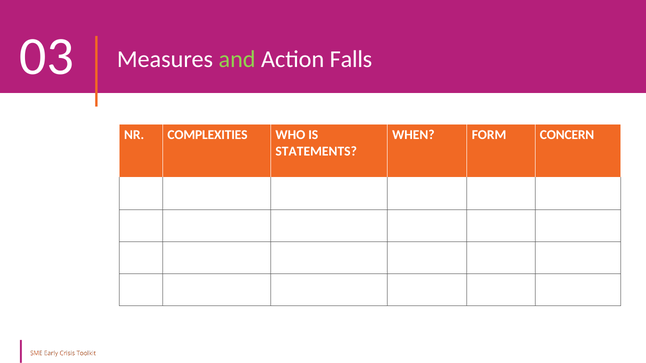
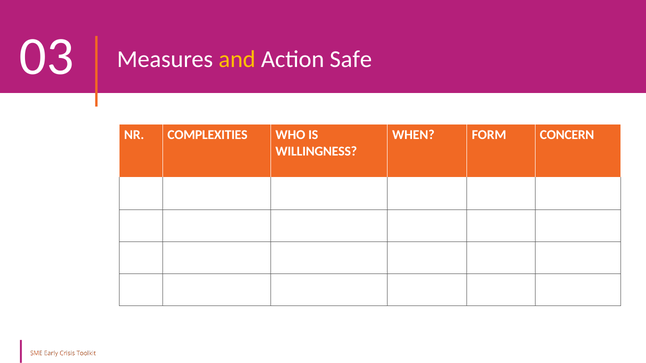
and colour: light green -> yellow (237, 59)
Falls: Falls -> Safe (351, 59)
STATEMENTS: STATEMENTS -> WILLINGNESS (316, 151)
